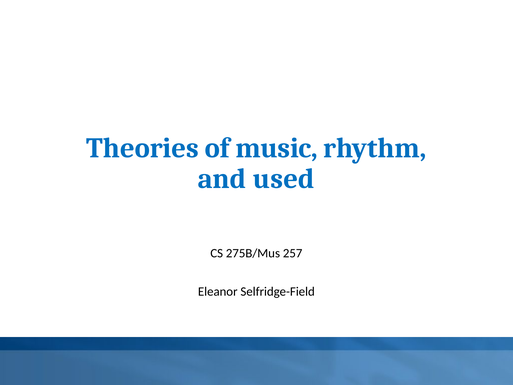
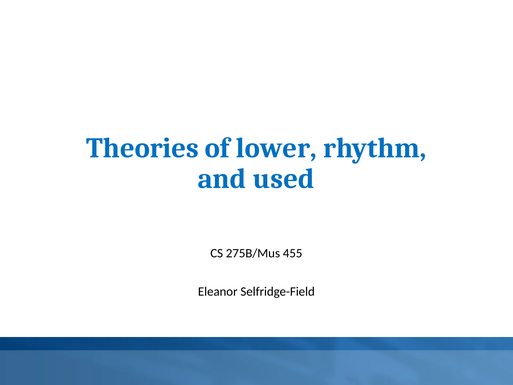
music: music -> lower (276, 148)
257: 257 -> 455 (293, 253)
